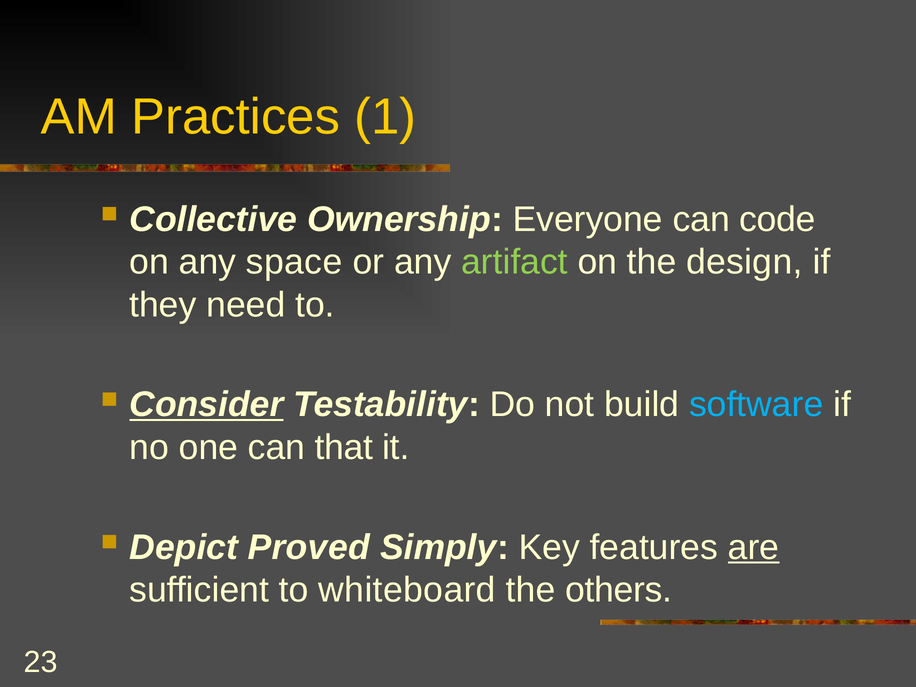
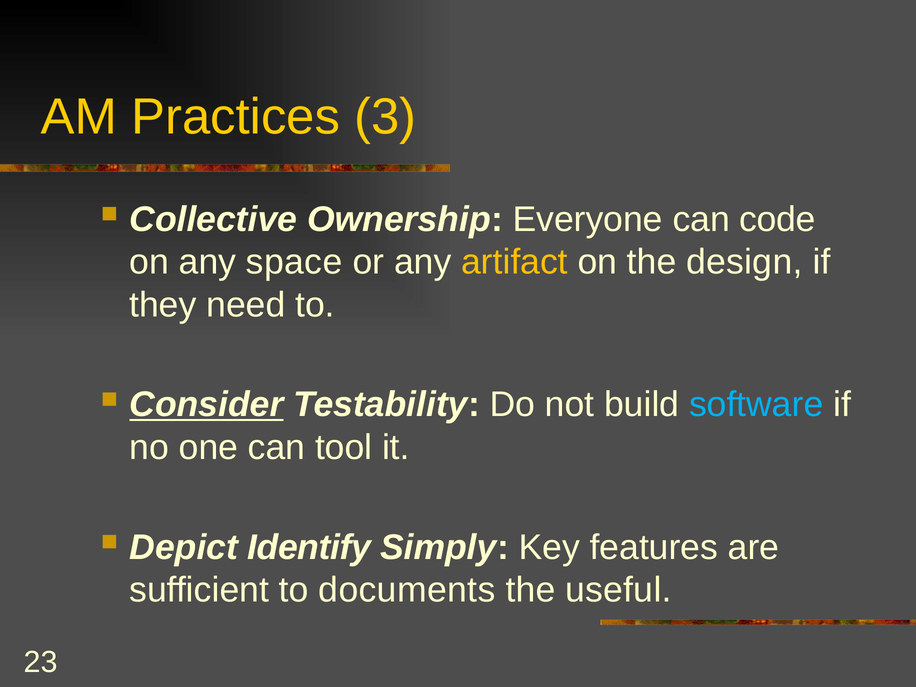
1: 1 -> 3 (385, 117)
artifact colour: light green -> yellow (514, 262)
that: that -> tool (344, 447)
Proved: Proved -> Identify (309, 547)
are underline: present -> none (754, 547)
whiteboard: whiteboard -> documents (407, 590)
others: others -> useful (618, 590)
